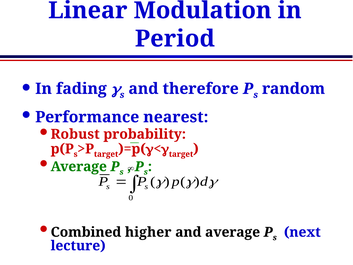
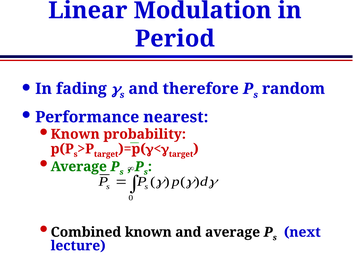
Robust: Robust -> Known (75, 134)
Combined higher: higher -> known (148, 232)
